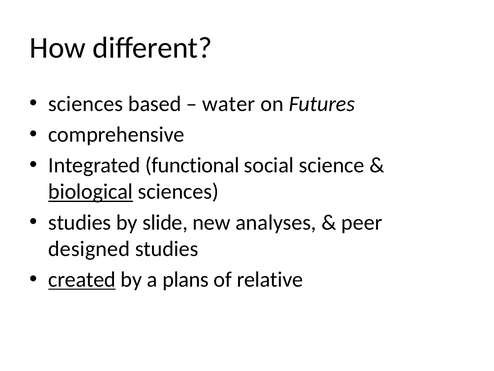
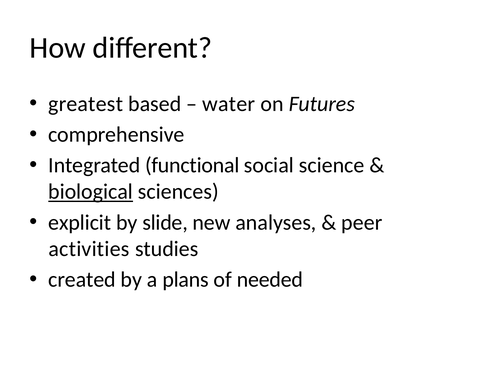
sciences: sciences -> greatest (86, 104)
studies: studies -> explicit (80, 222)
designed: designed -> activities (89, 249)
created underline: present -> none (82, 279)
relative: relative -> needed (270, 279)
